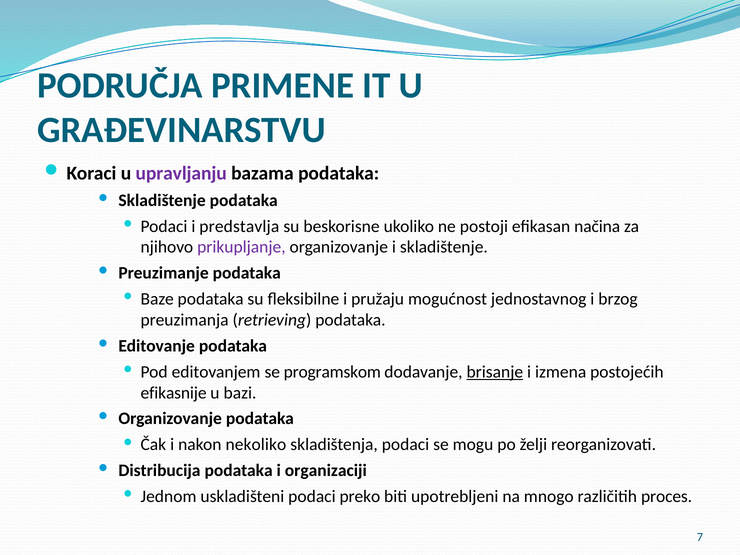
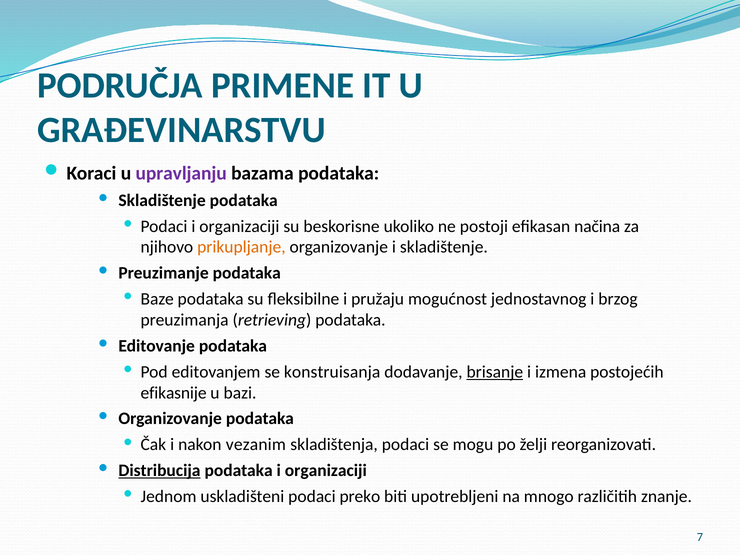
Podaci i predstavlja: predstavlja -> organizaciji (239, 226)
prikupljanje colour: purple -> orange (241, 247)
programskom: programskom -> konstruisanja (332, 372)
nekoliko: nekoliko -> vezanim (256, 445)
Distribucija underline: none -> present (159, 470)
proces: proces -> znanje (666, 496)
